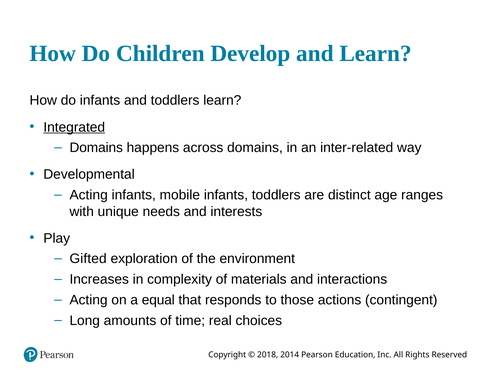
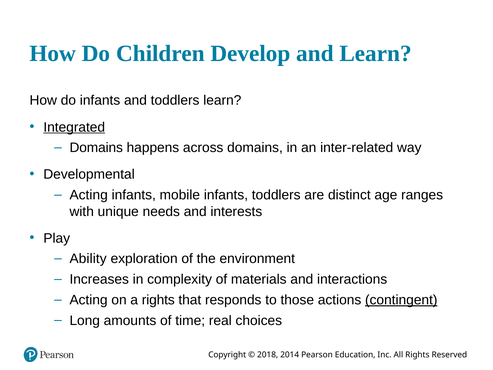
Gifted: Gifted -> Ability (88, 259)
a equal: equal -> rights (158, 300)
contingent underline: none -> present (401, 300)
